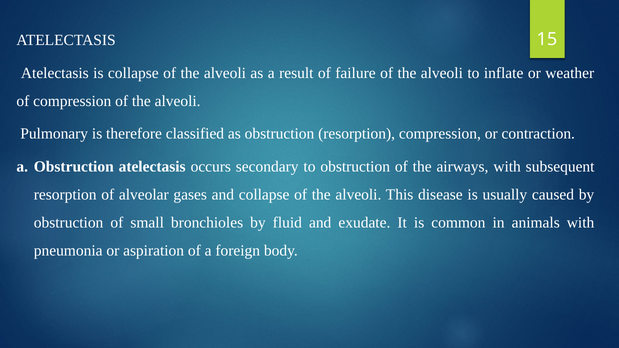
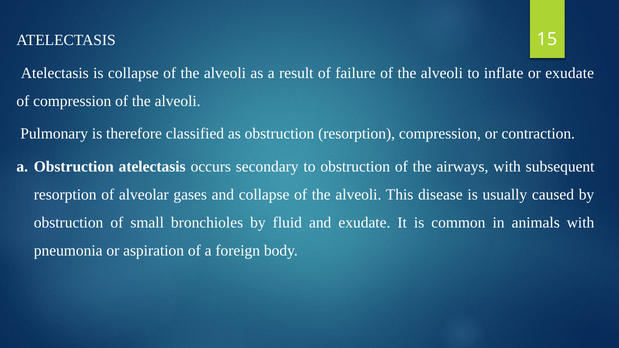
or weather: weather -> exudate (570, 73)
